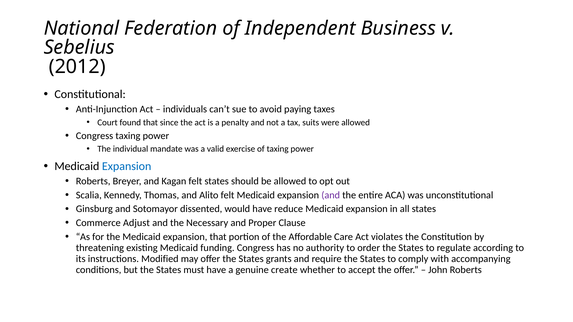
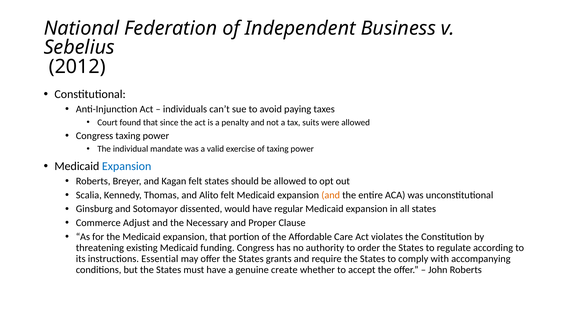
and colour: purple -> orange (331, 195)
reduce: reduce -> regular (289, 209)
Modified: Modified -> Essential (160, 259)
